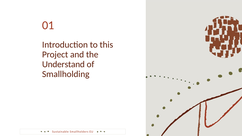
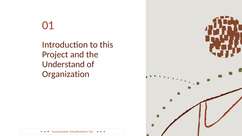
Smallholding: Smallholding -> Organization (66, 74)
